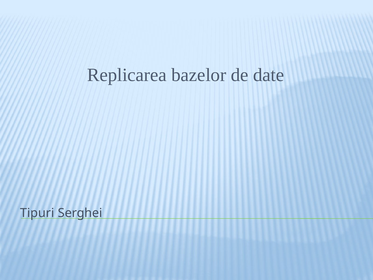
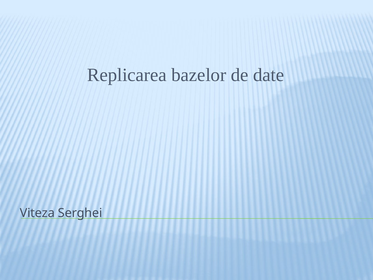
Tipuri: Tipuri -> Viteza (37, 213)
